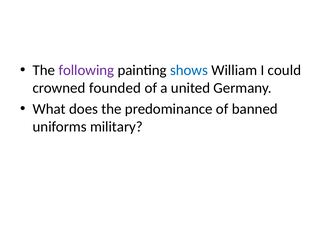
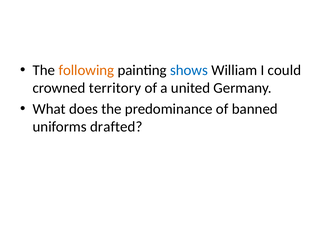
following colour: purple -> orange (86, 70)
founded: founded -> territory (115, 88)
military: military -> drafted (116, 127)
